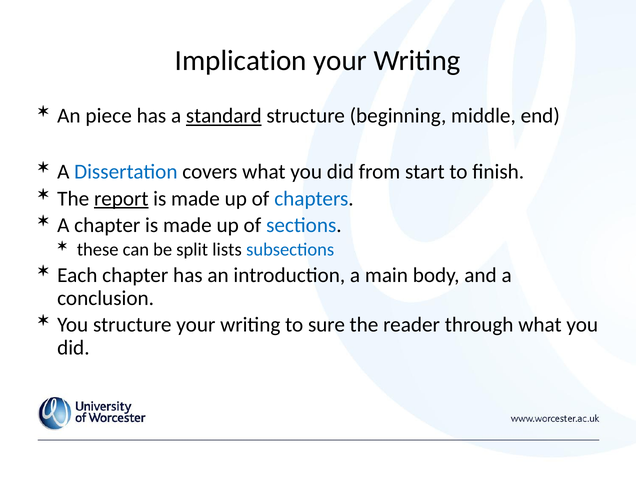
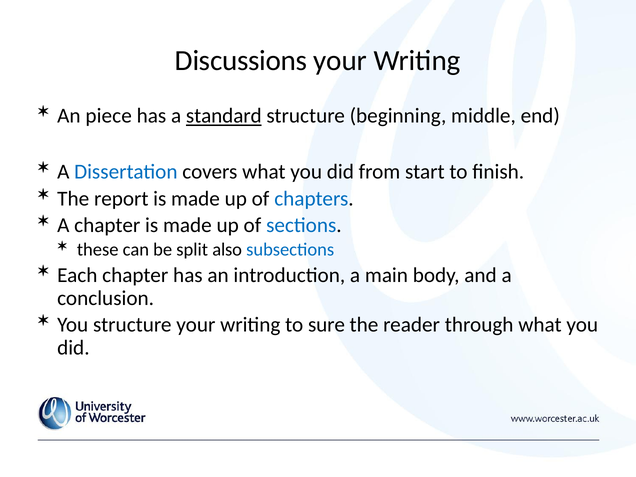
Implication: Implication -> Discussions (241, 61)
report underline: present -> none (121, 199)
lists: lists -> also (227, 250)
